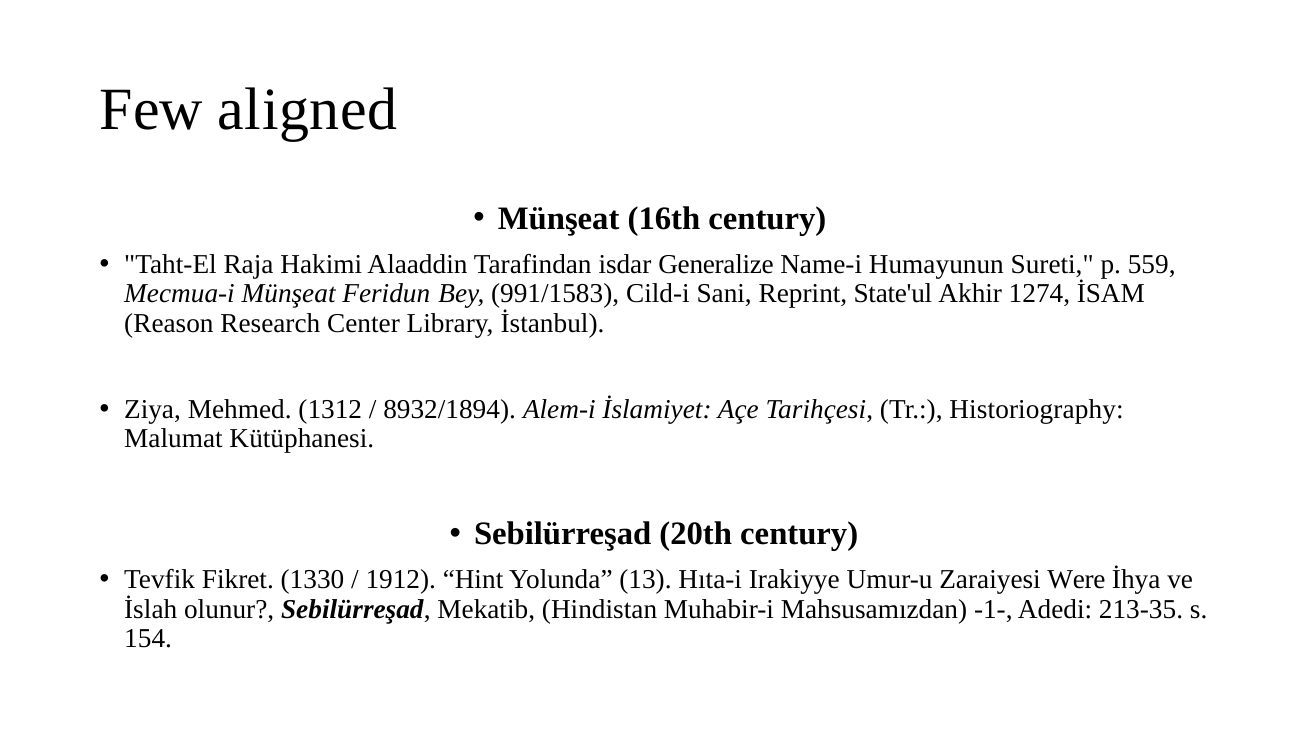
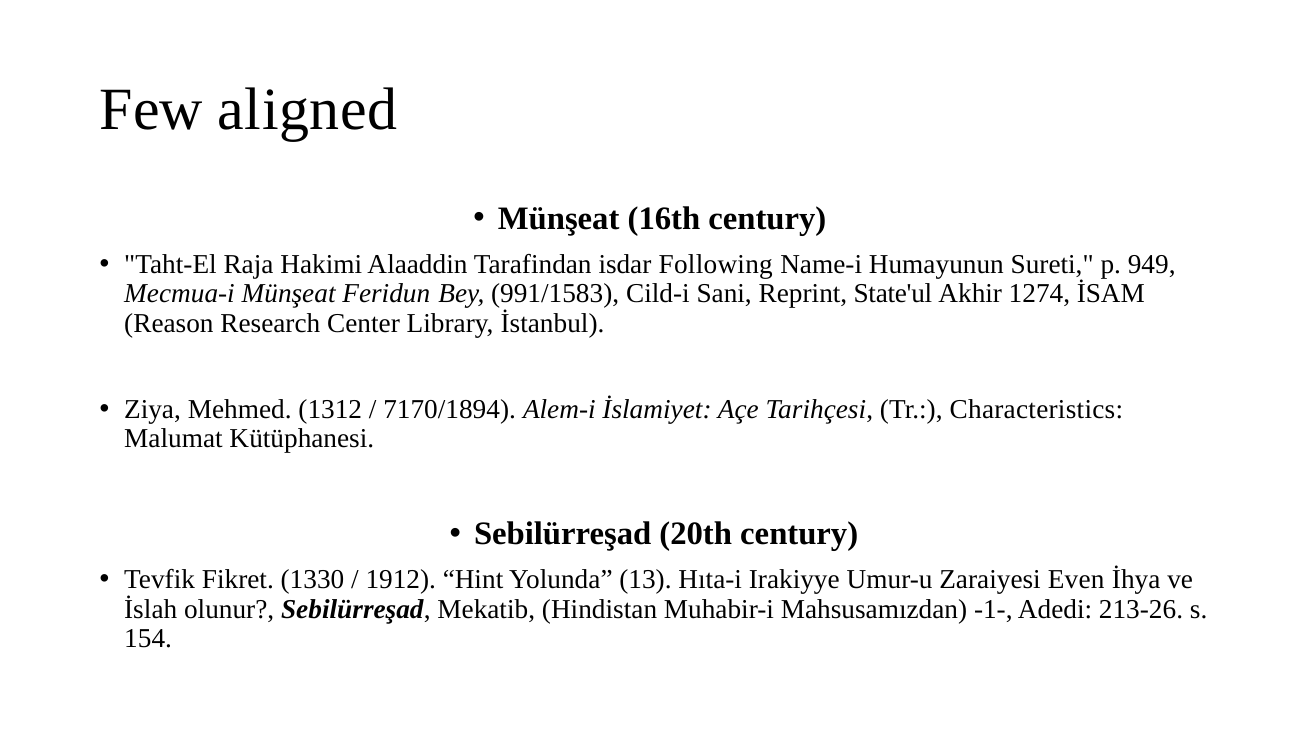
Generalize: Generalize -> Following (716, 264)
559: 559 -> 949 (1152, 264)
8932/1894: 8932/1894 -> 7170/1894 (450, 409)
Historiography: Historiography -> Characteristics (1036, 409)
Were: Were -> Even (1076, 580)
213-35: 213-35 -> 213-26 (1141, 609)
